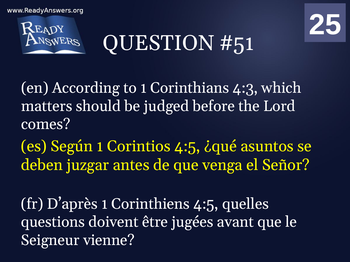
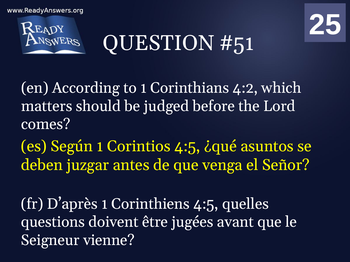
4:3: 4:3 -> 4:2 (245, 88)
